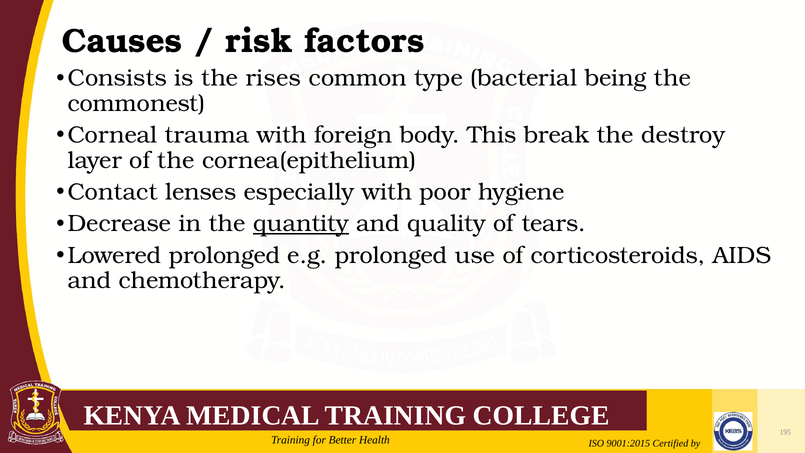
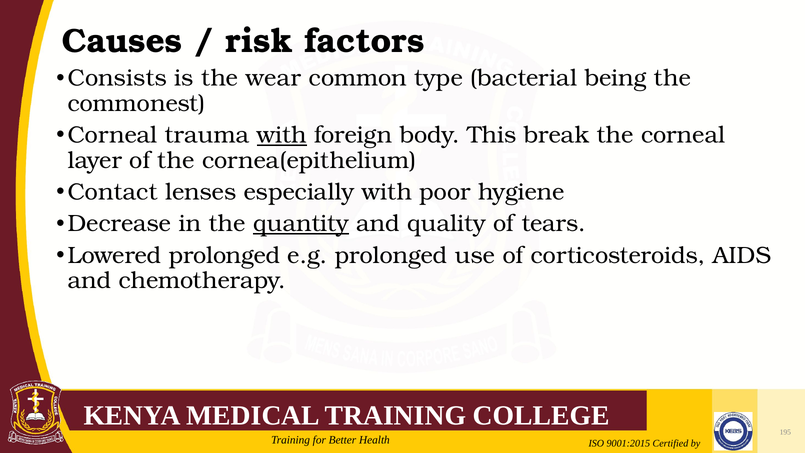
rises: rises -> wear (273, 78)
with underline: none -> present (282, 135)
the destroy: destroy -> corneal (683, 135)
